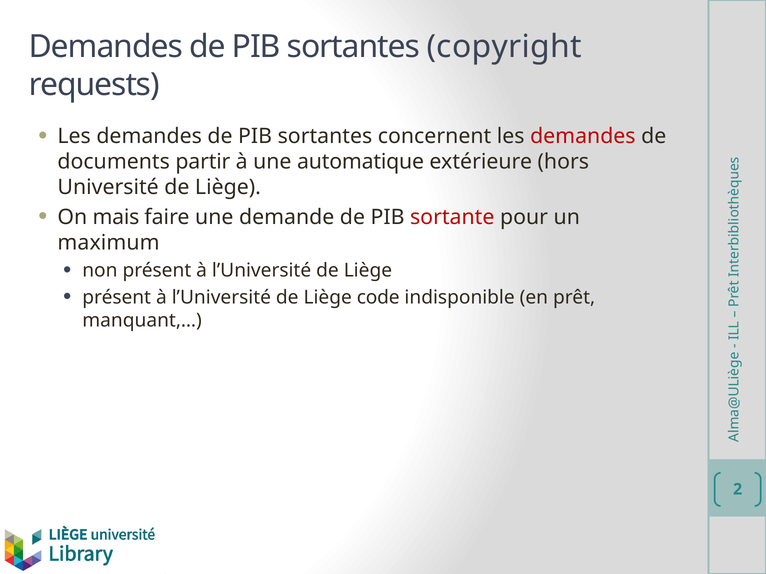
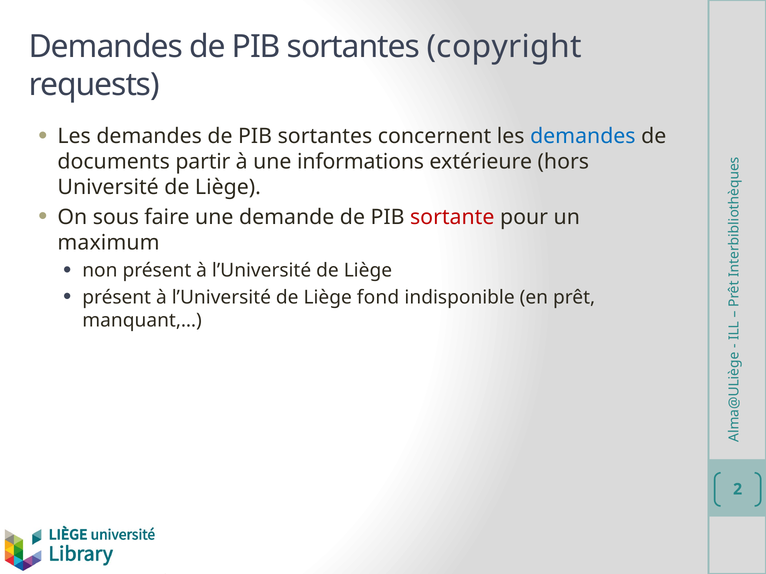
demandes colour: red -> blue (583, 136)
automatique: automatique -> informations (361, 162)
mais: mais -> sous (116, 217)
code: code -> fond (378, 298)
